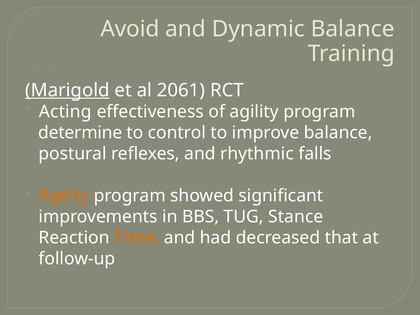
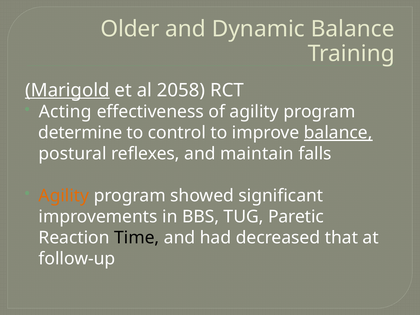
Avoid: Avoid -> Older (130, 29)
2061: 2061 -> 2058 (181, 90)
balance underline: none -> present (338, 133)
rhythmic: rhythmic -> maintain (257, 154)
Stance: Stance -> Paretic (296, 217)
Time colour: orange -> black (137, 238)
